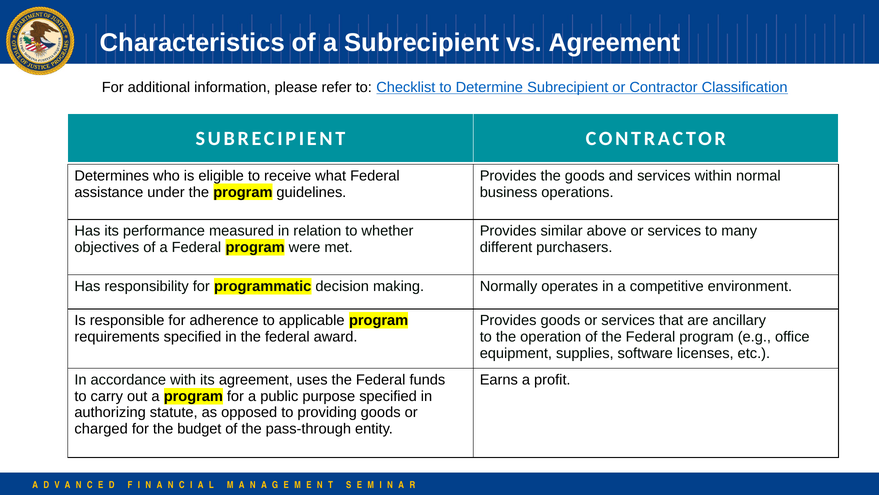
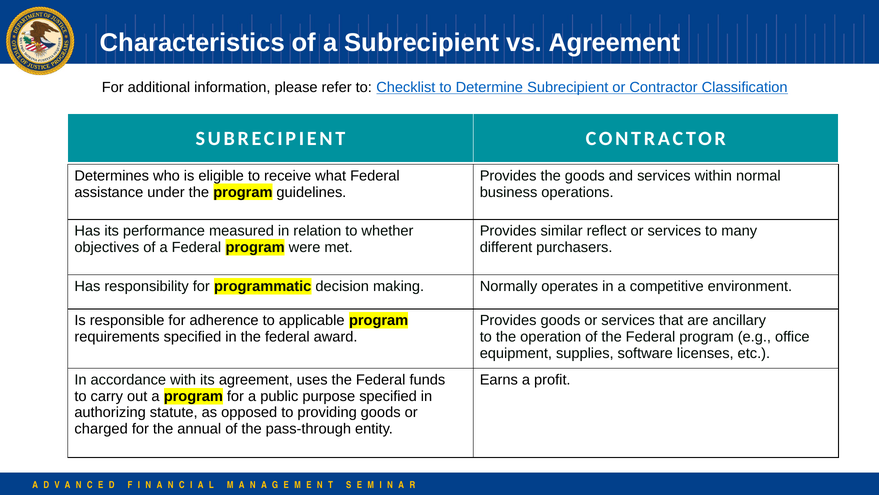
above: above -> reflect (607, 231)
budget: budget -> annual (199, 428)
